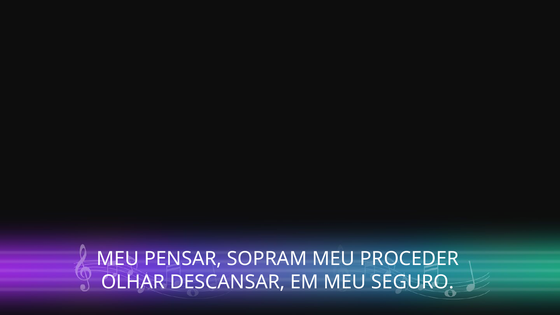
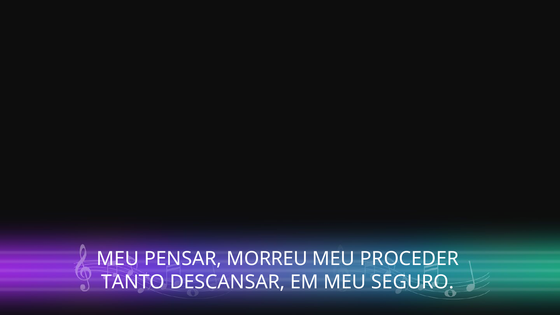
SOPRAM: SOPRAM -> MORREU (267, 259)
OLHAR: OLHAR -> TANTO (133, 282)
